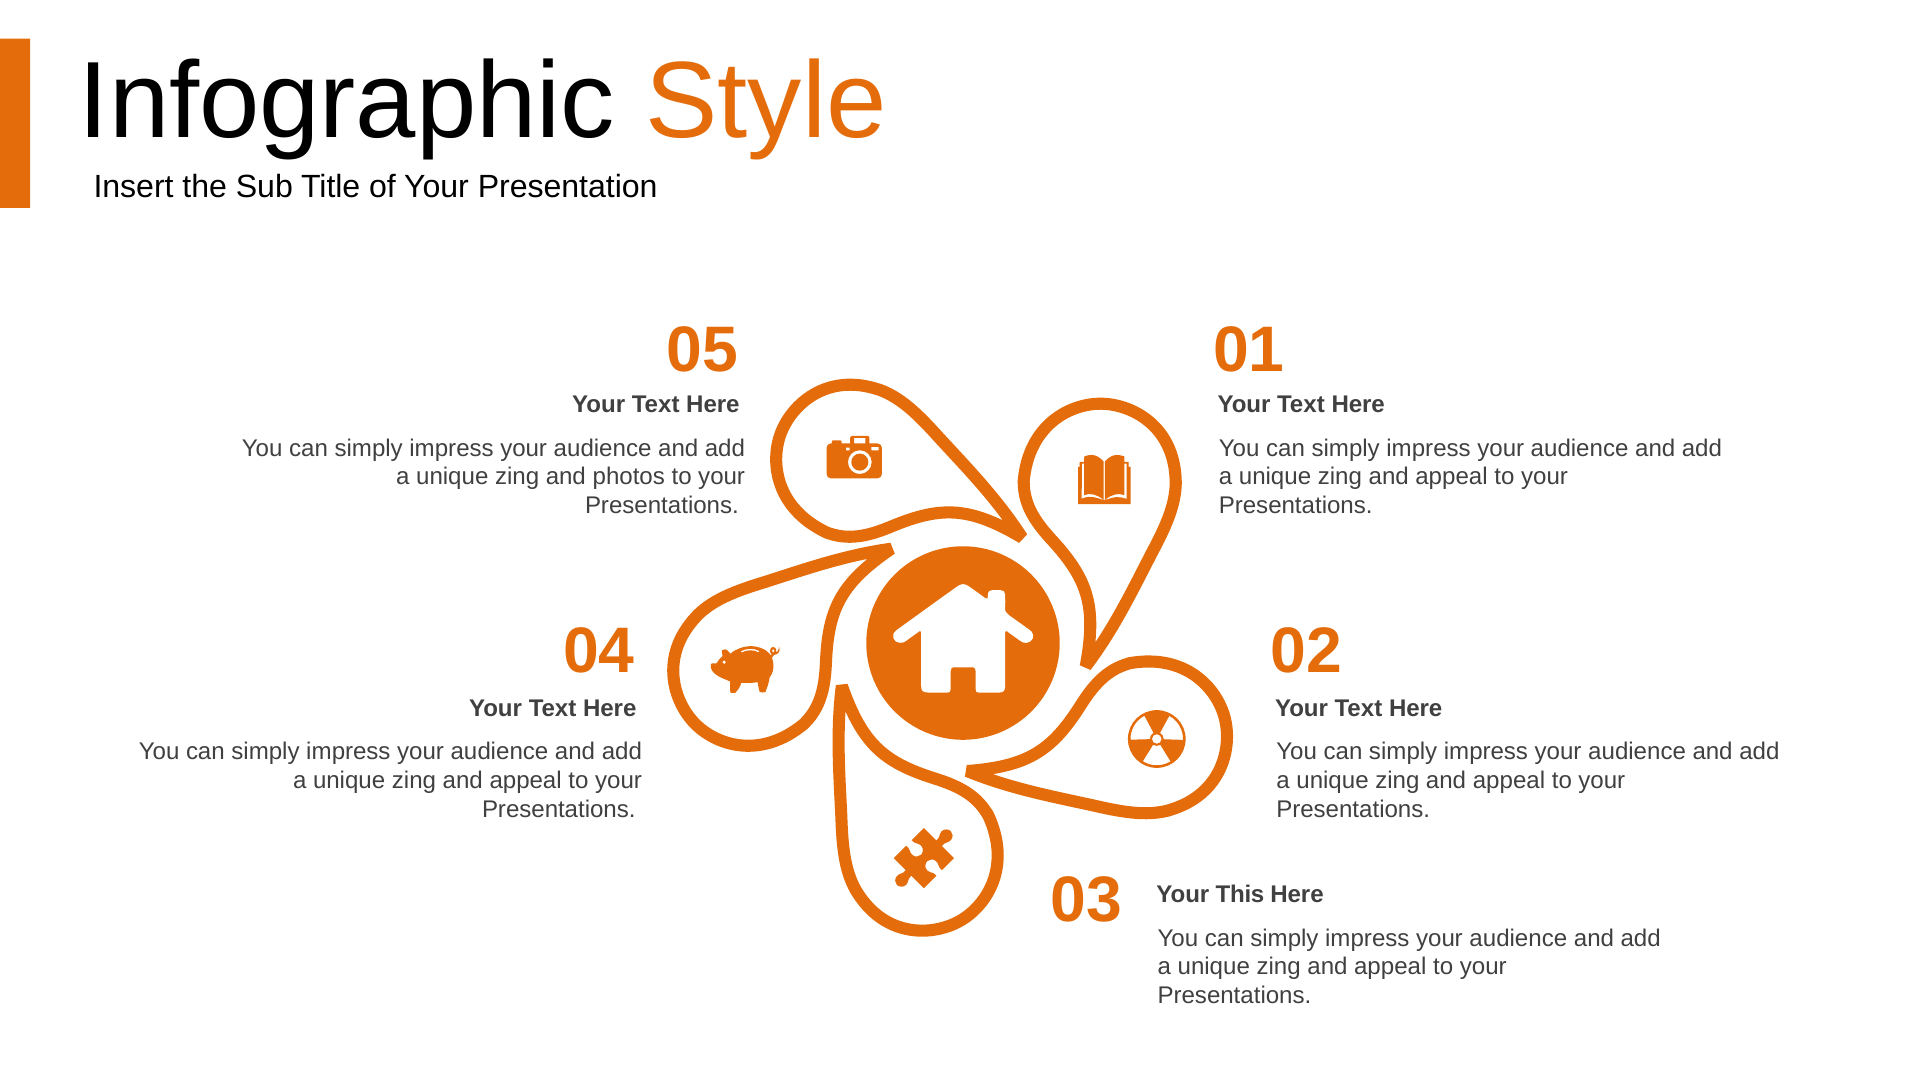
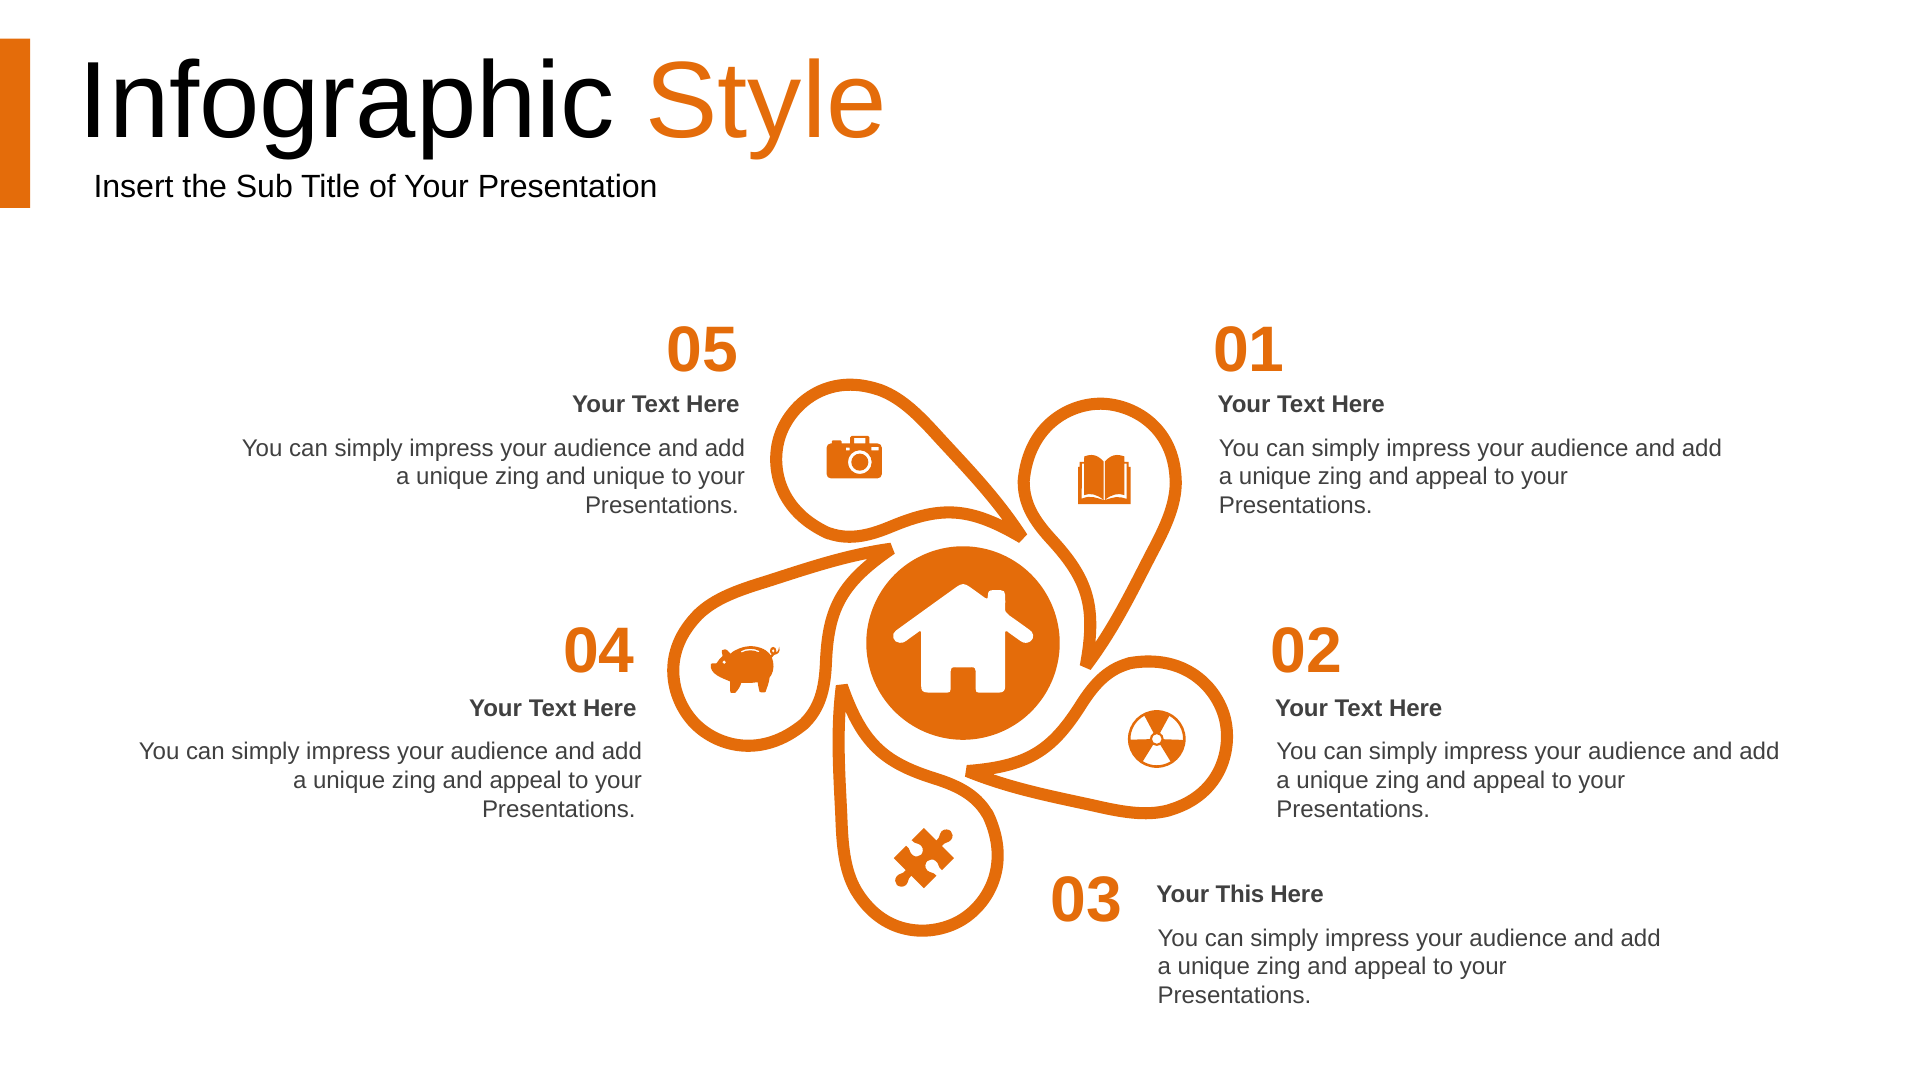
and photos: photos -> unique (629, 477)
